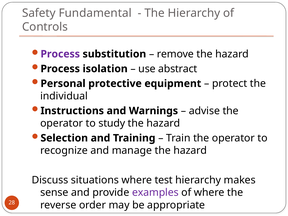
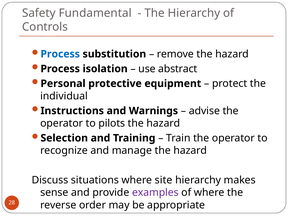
Process colour: purple -> blue (60, 54)
study: study -> pilots (112, 123)
test: test -> site (164, 180)
